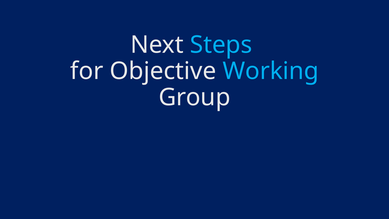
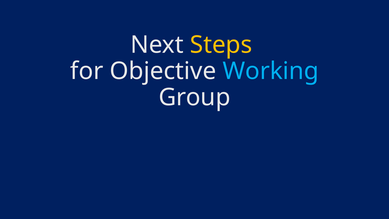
Steps colour: light blue -> yellow (221, 45)
